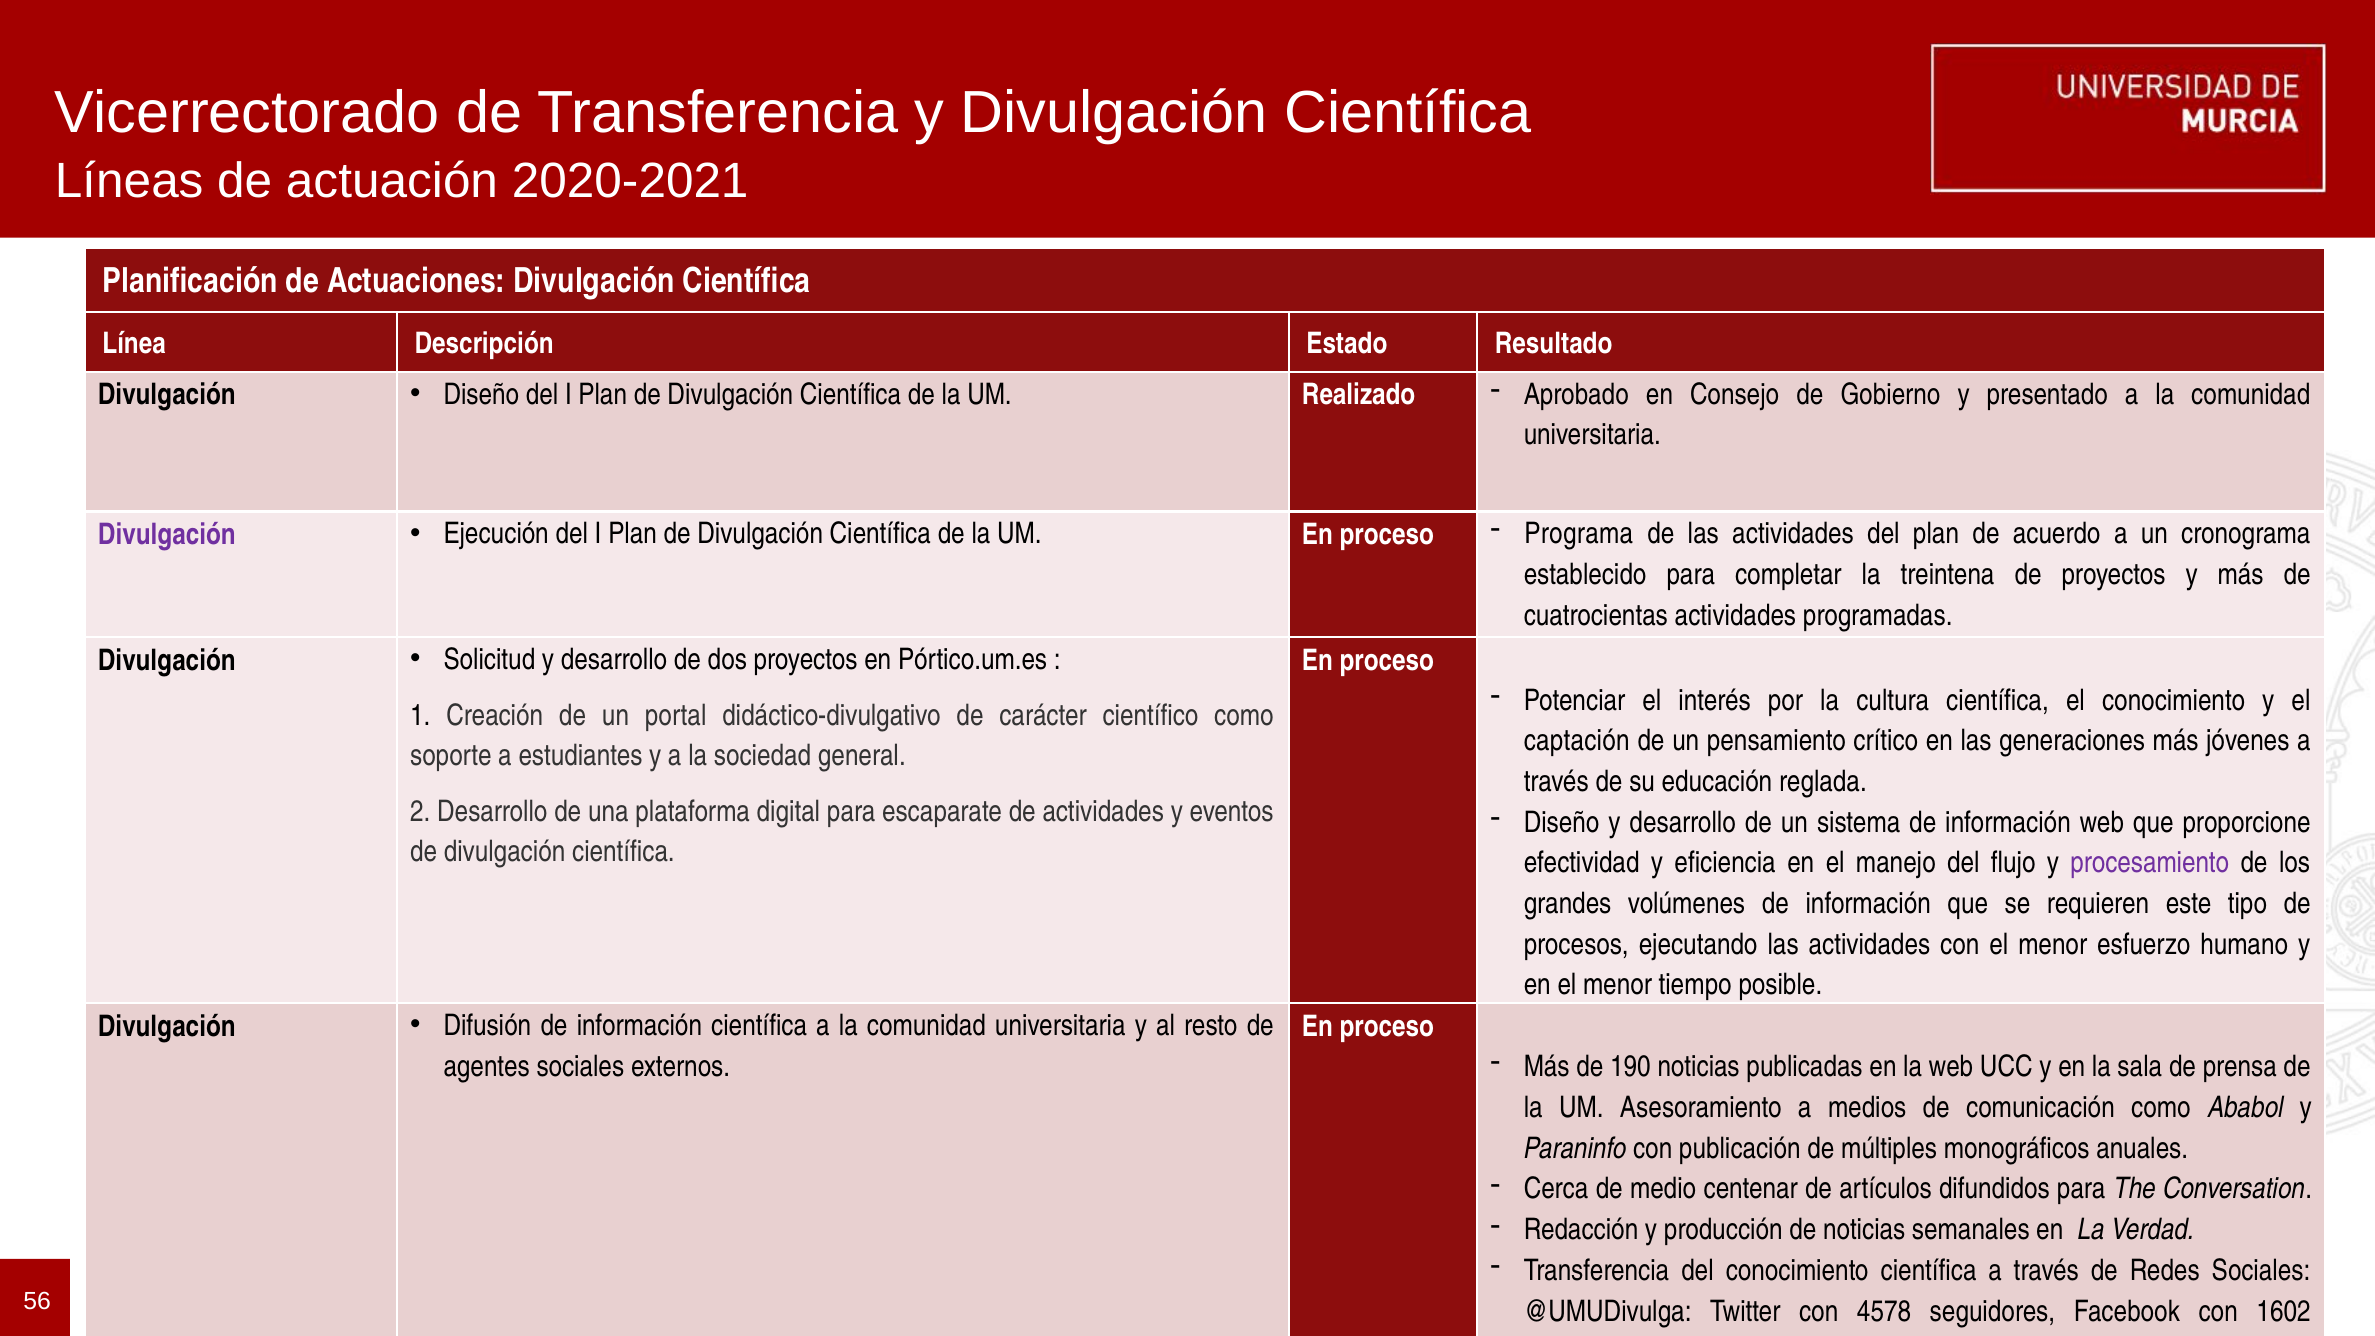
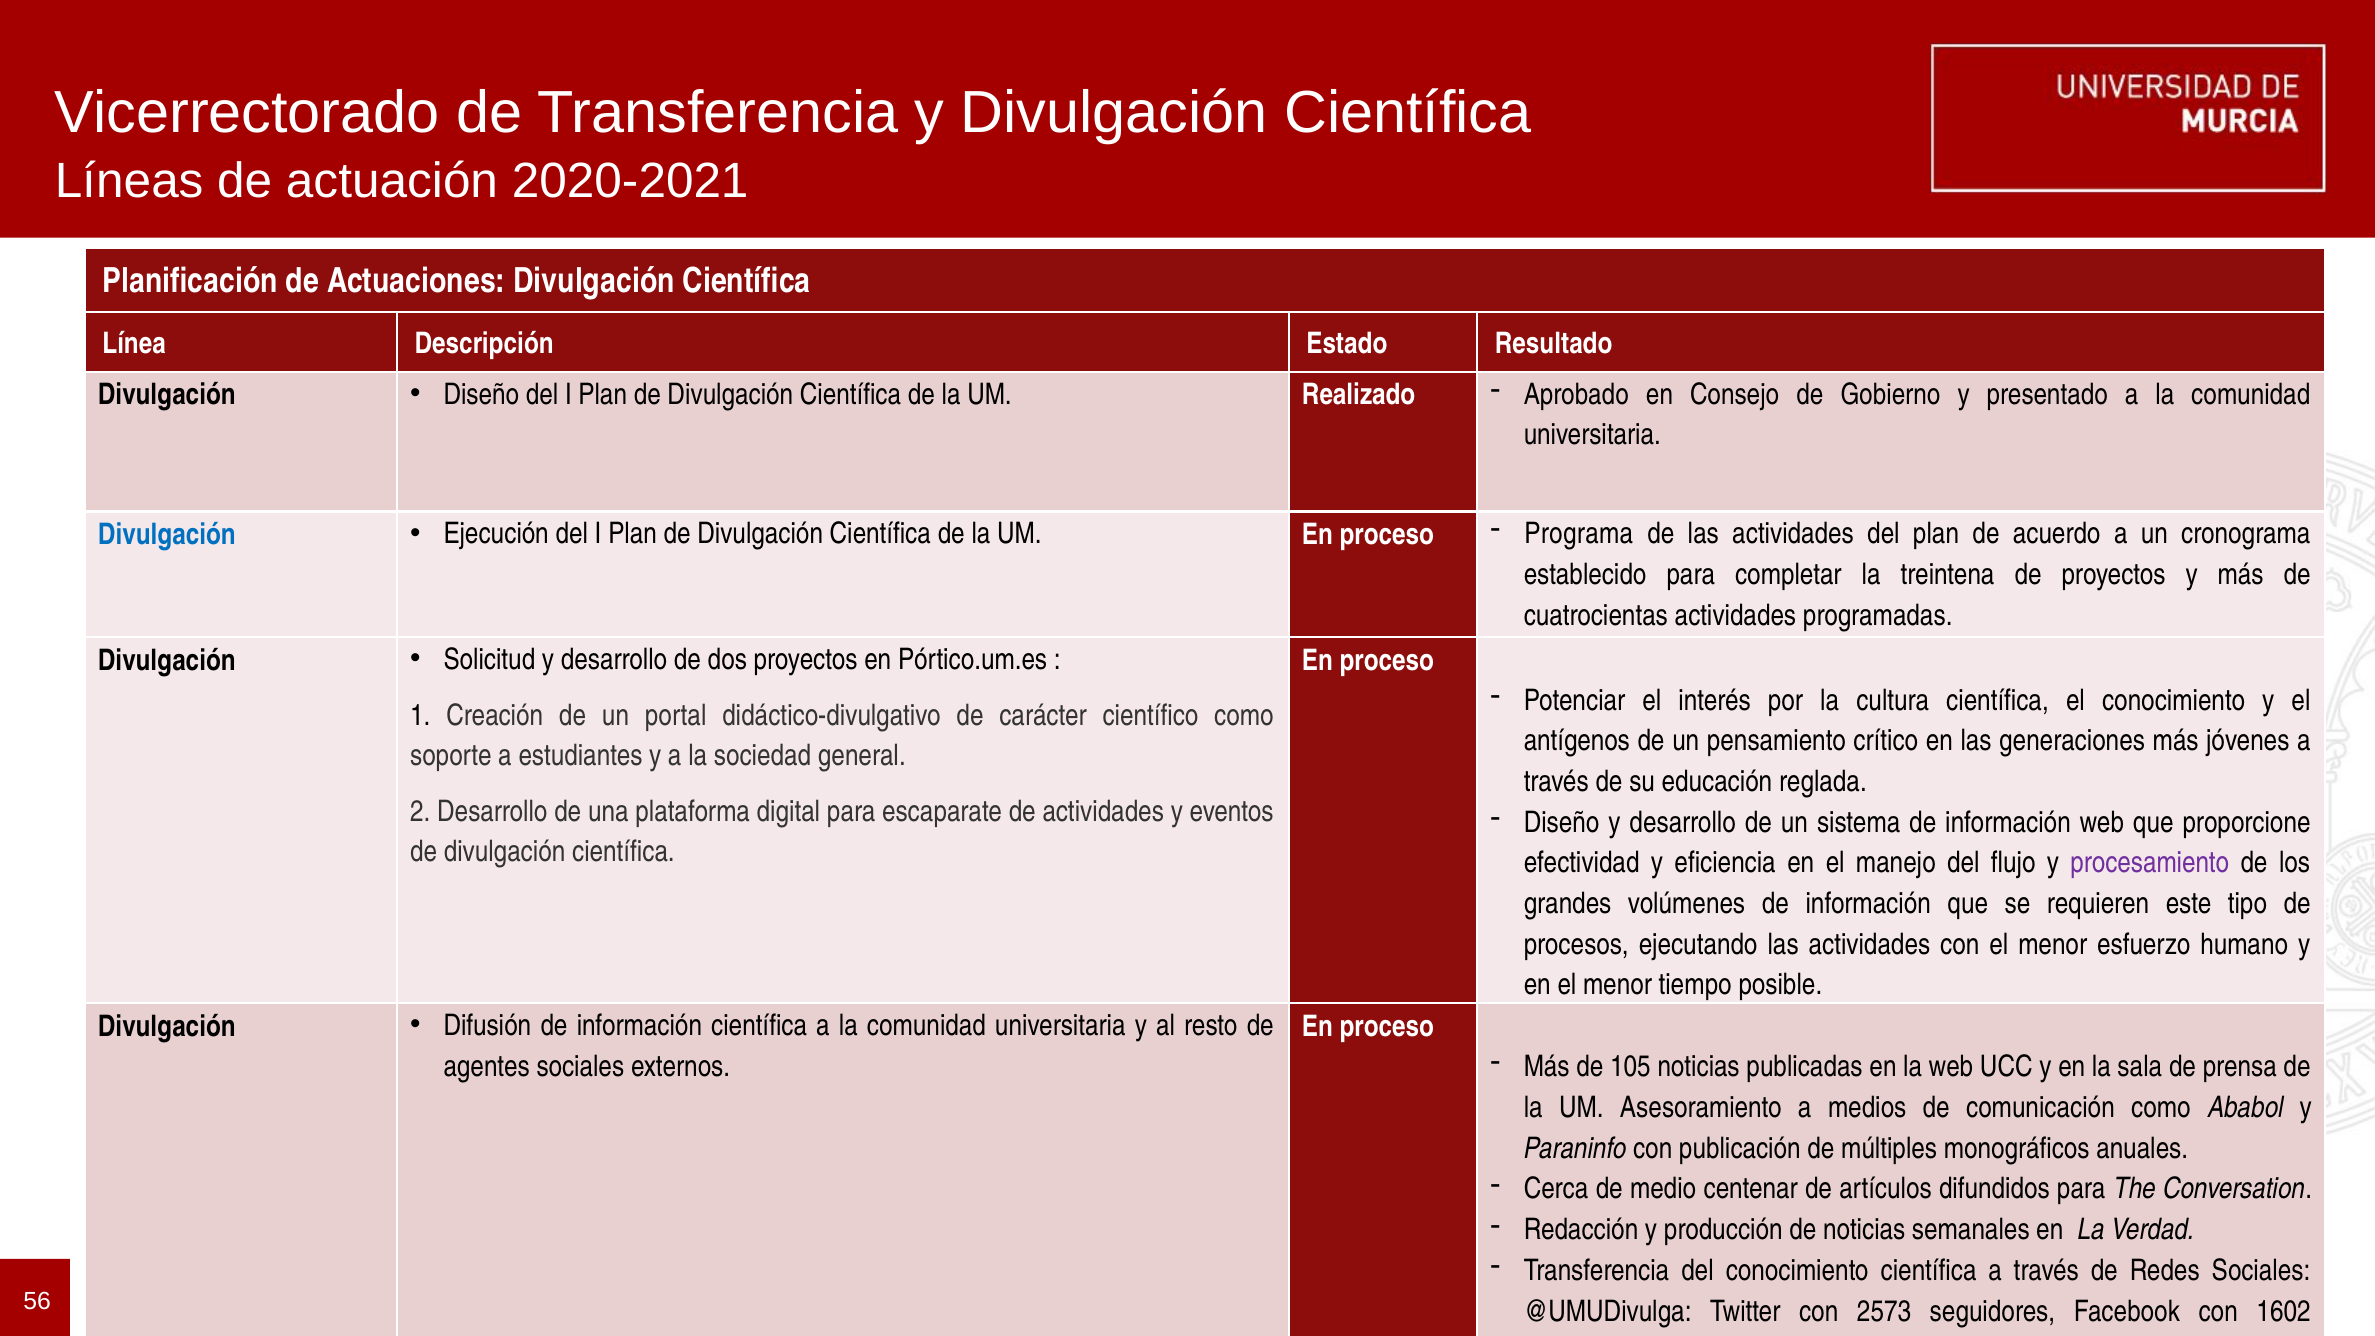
Divulgación colour: purple -> blue (167, 535)
captación: captación -> antígenos (1577, 741)
190: 190 -> 105 (1630, 1067)
4578: 4578 -> 2573 (1884, 1312)
